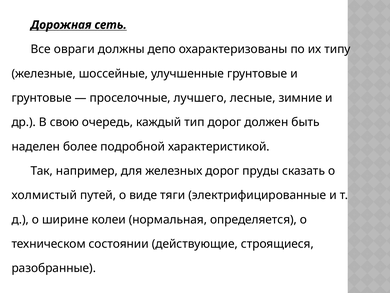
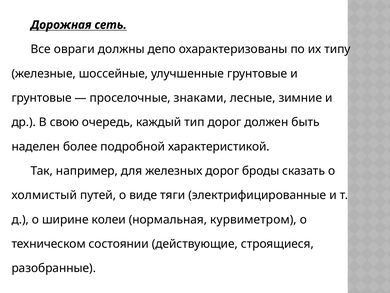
лучшего: лучшего -> знаками (200, 98)
пруды: пруды -> броды (261, 171)
определяется: определяется -> курвиметром (253, 219)
